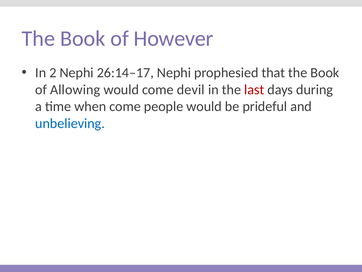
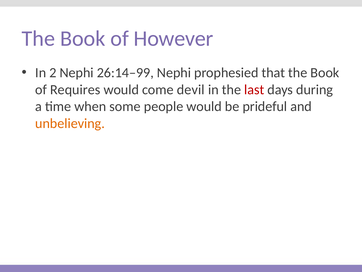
26:14–17: 26:14–17 -> 26:14–99 (125, 73)
Allowing: Allowing -> Requires (75, 89)
when come: come -> some (125, 106)
unbelieving colour: blue -> orange (70, 123)
